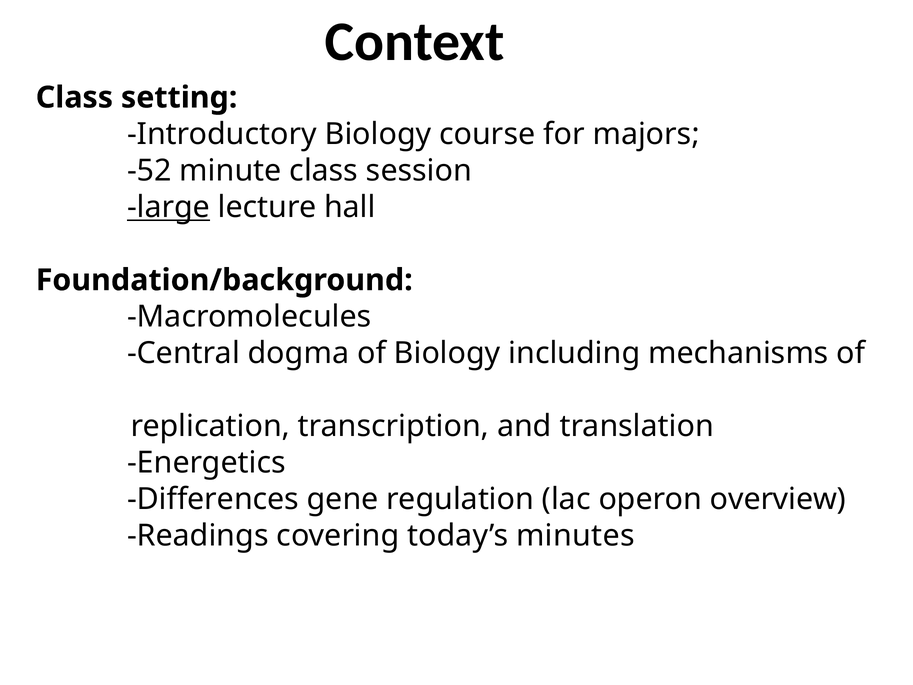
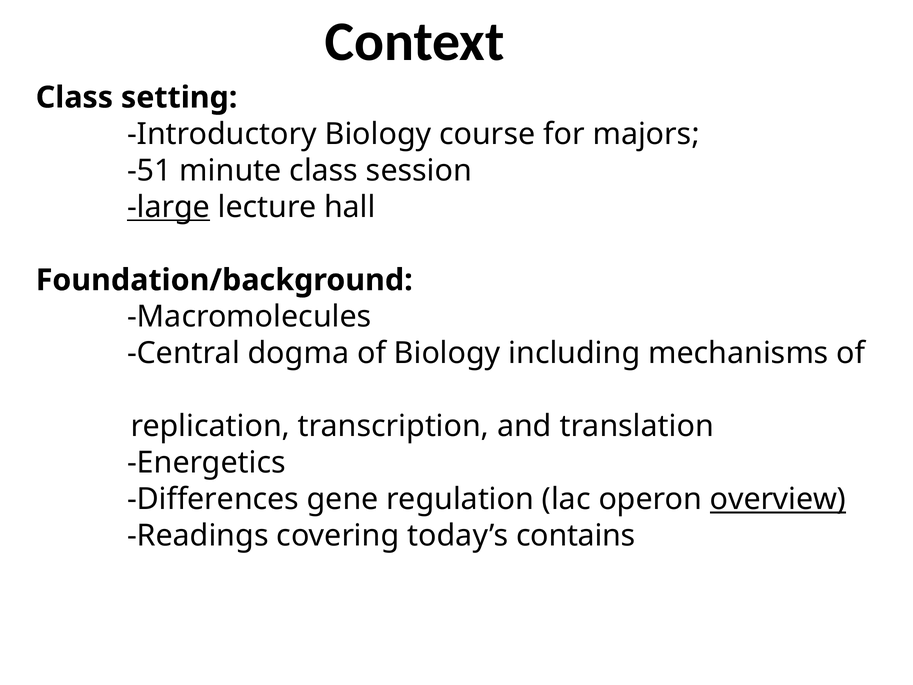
-52: -52 -> -51 (149, 171)
overview underline: none -> present (778, 499)
minutes: minutes -> contains (576, 536)
